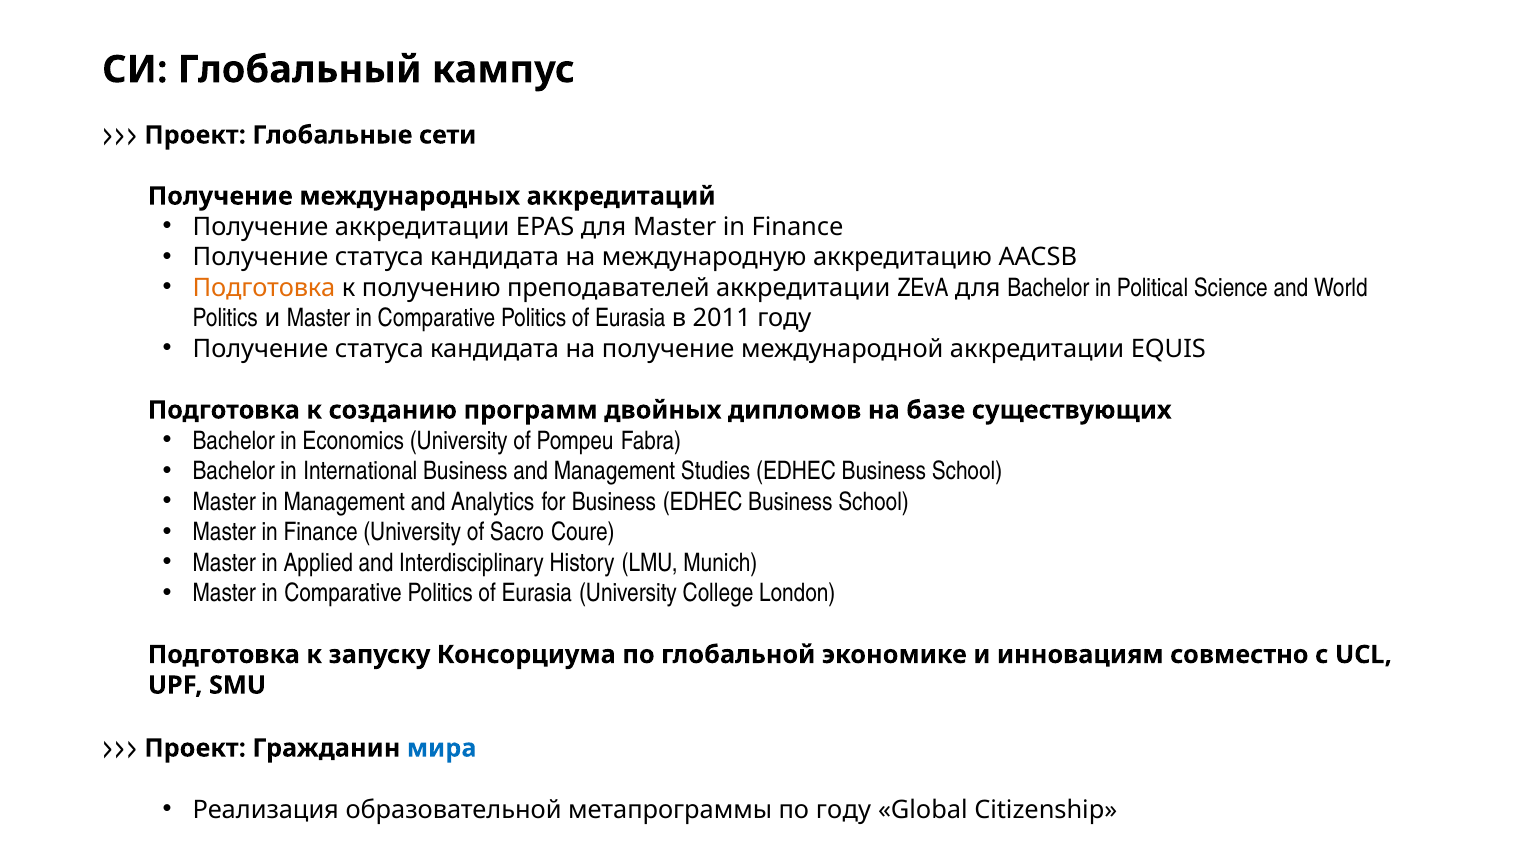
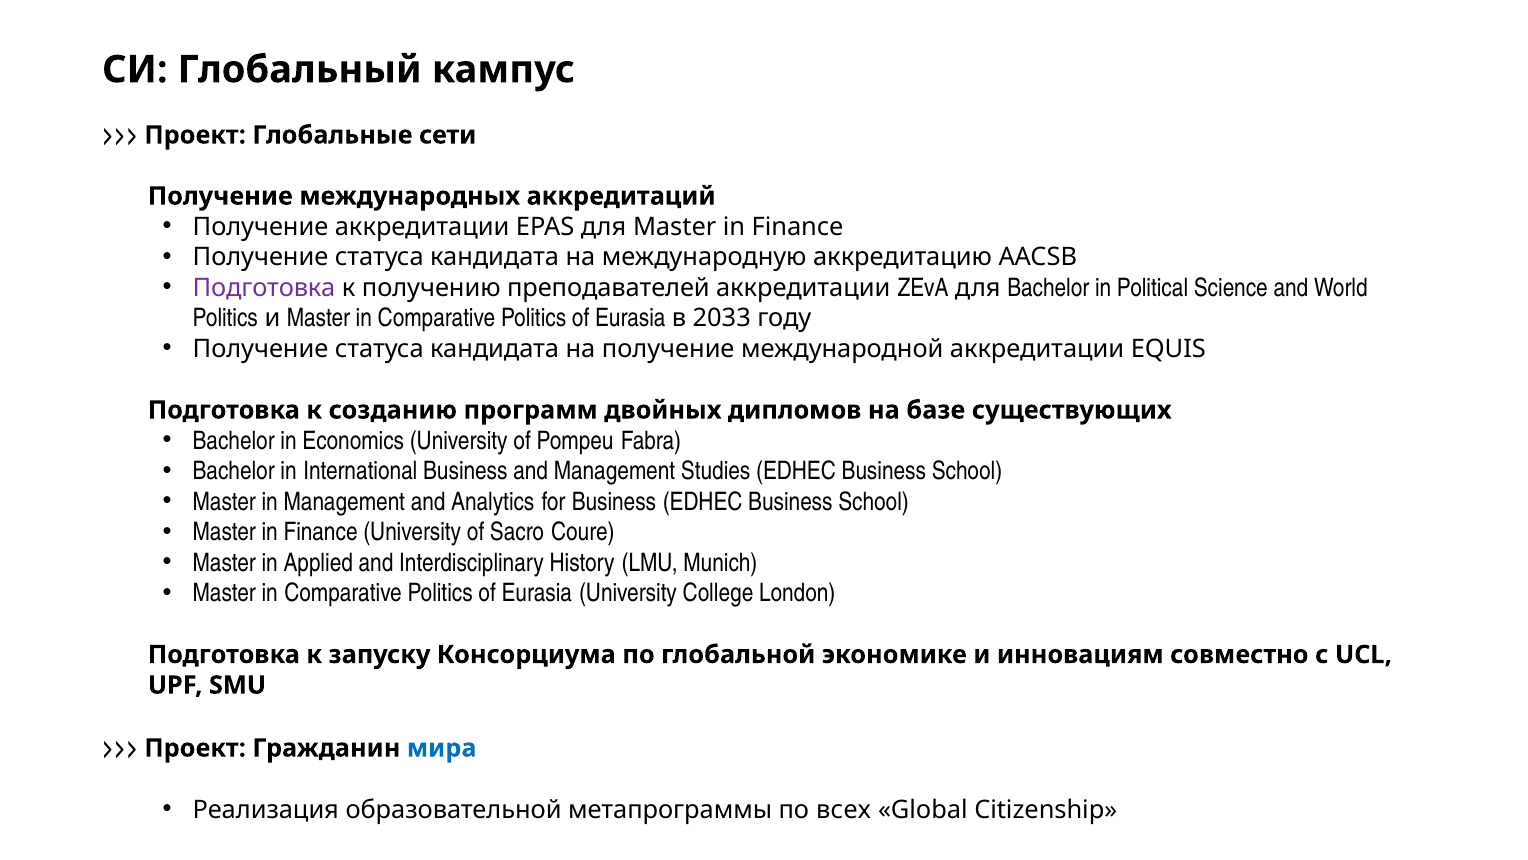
Подготовка colour: orange -> purple (264, 288)
2011: 2011 -> 2033 (722, 318)
по году: году -> всех (843, 809)
